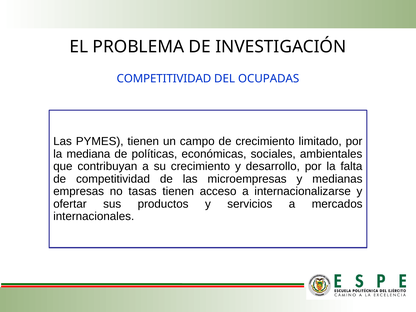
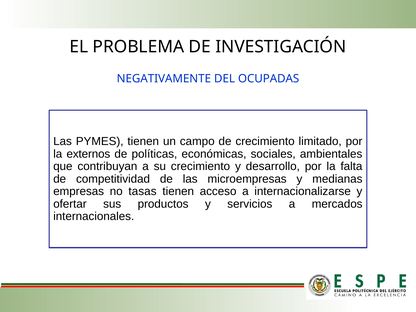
COMPETITIVIDAD: COMPETITIVIDAD -> NEGATIVAMENTE (164, 79)
mediana: mediana -> externos (88, 154)
